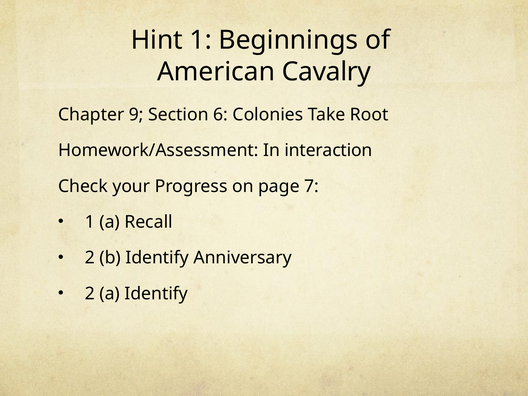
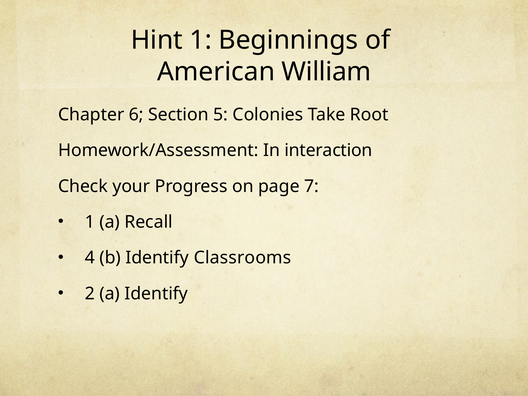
Cavalry: Cavalry -> William (326, 72)
9: 9 -> 6 (136, 115)
6: 6 -> 5 (221, 115)
2: 2 -> 4 (90, 258)
Anniversary: Anniversary -> Classrooms (243, 258)
